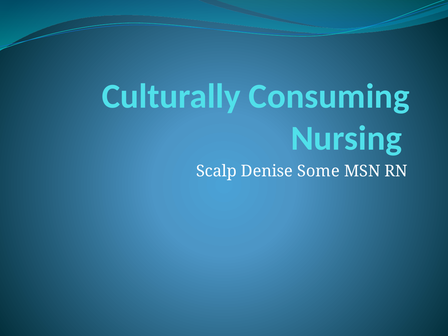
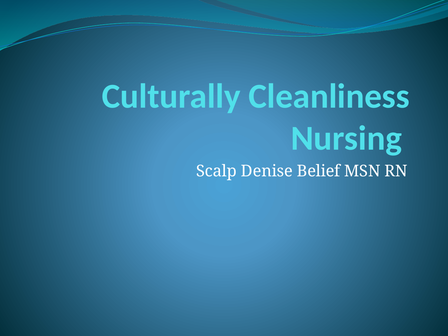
Consuming: Consuming -> Cleanliness (329, 96)
Some: Some -> Belief (319, 171)
